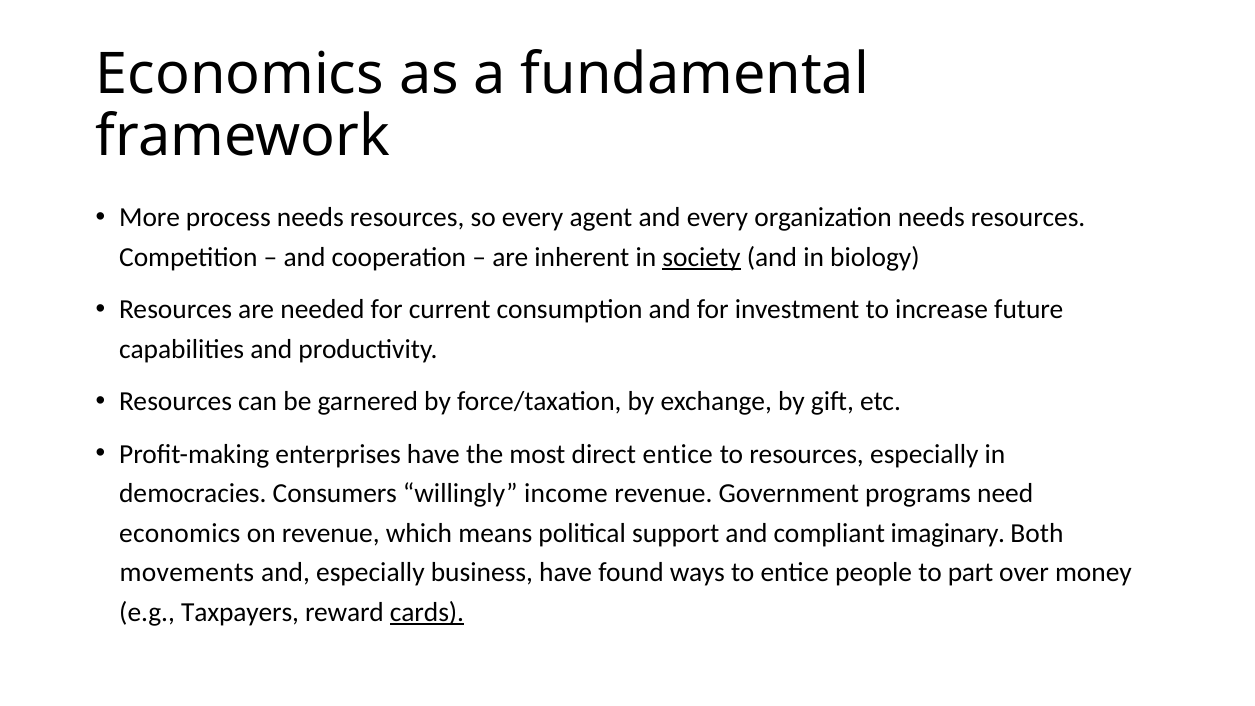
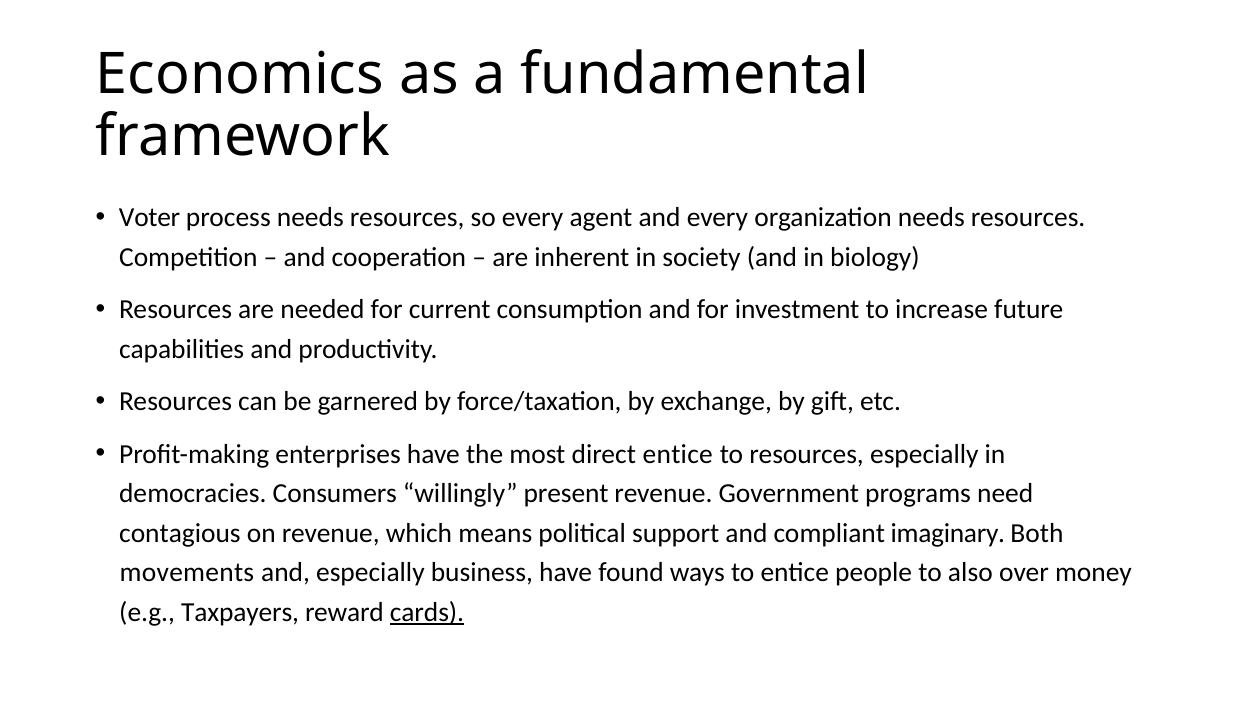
More: More -> Voter (150, 218)
society underline: present -> none (702, 257)
income: income -> present (566, 494)
economics: economics -> contagious (180, 533)
part: part -> also (970, 573)
